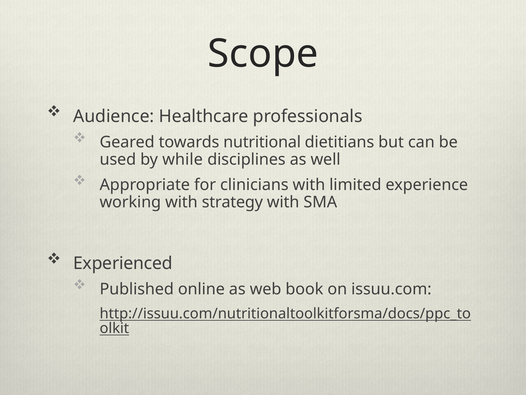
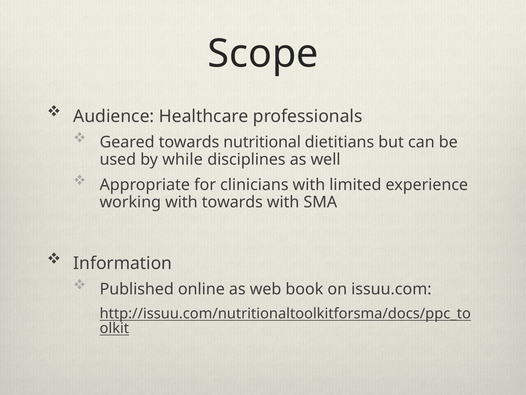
with strategy: strategy -> towards (232, 202)
Experienced: Experienced -> Information (123, 263)
